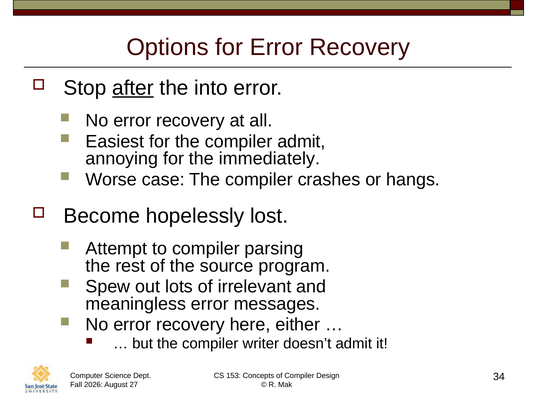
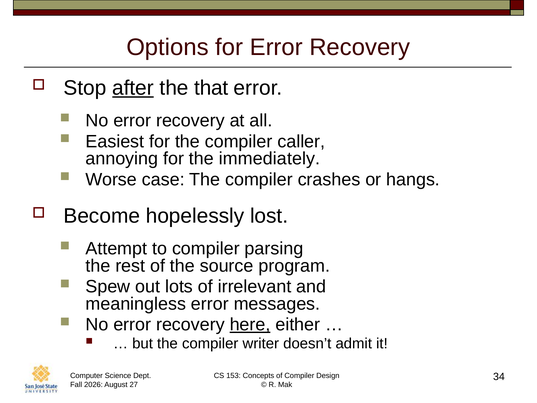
into: into -> that (211, 88)
compiler admit: admit -> caller (301, 141)
here underline: none -> present (250, 324)
